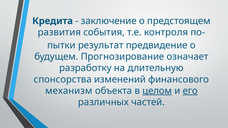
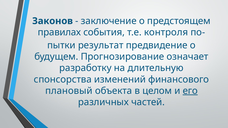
Кредита: Кредита -> Законов (53, 21)
развития: развития -> правилах (59, 32)
механизм: механизм -> плановый (69, 91)
целом underline: present -> none (157, 91)
